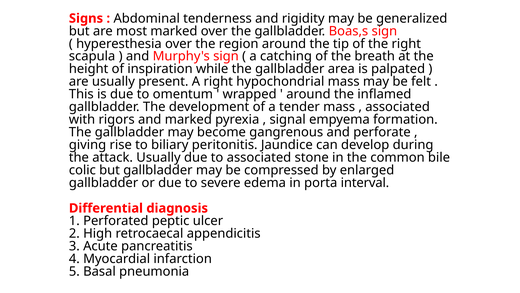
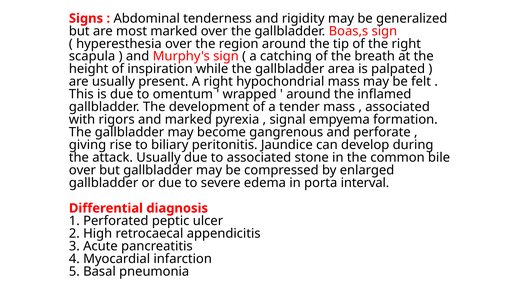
colic: colic -> over (82, 170)
